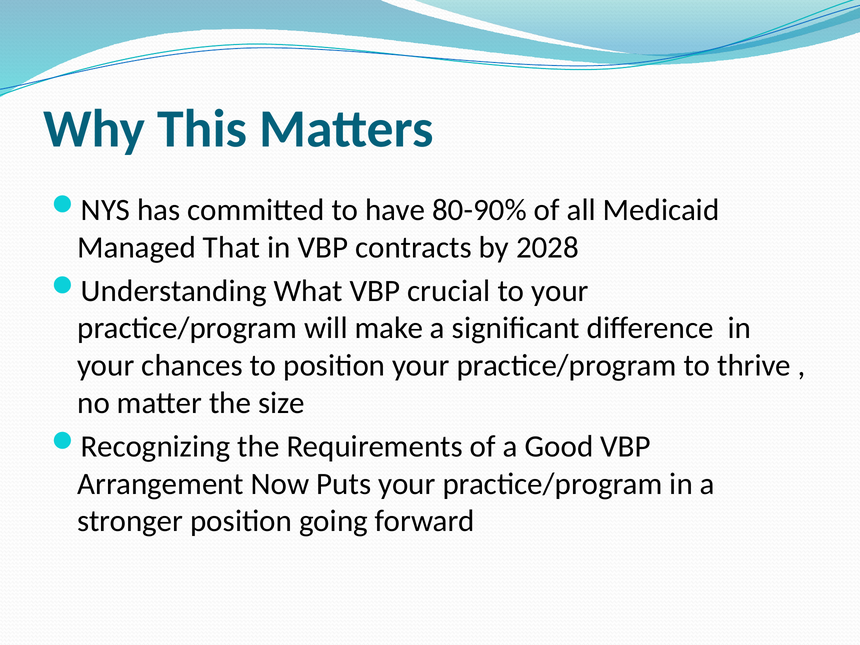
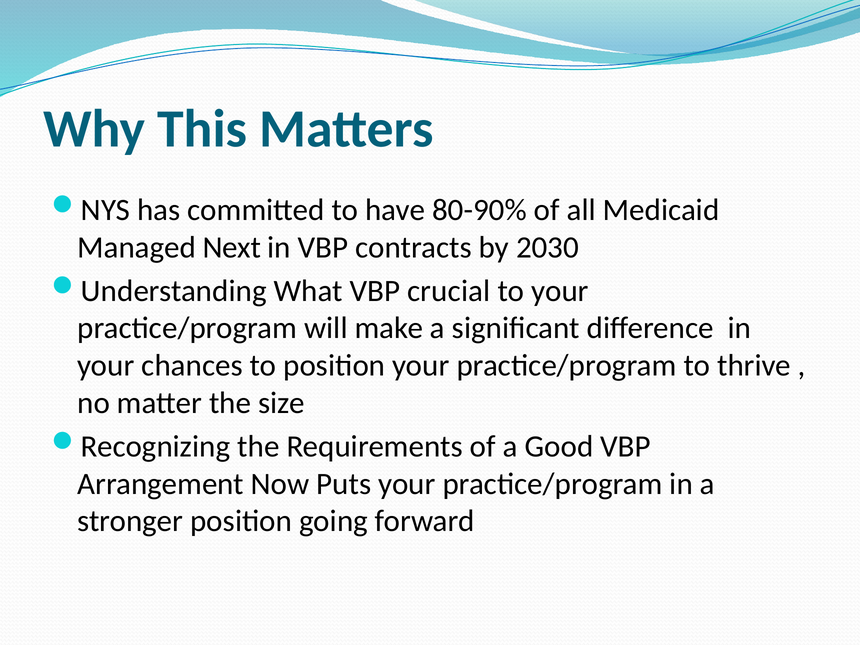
That: That -> Next (232, 247)
2028: 2028 -> 2030 (547, 247)
